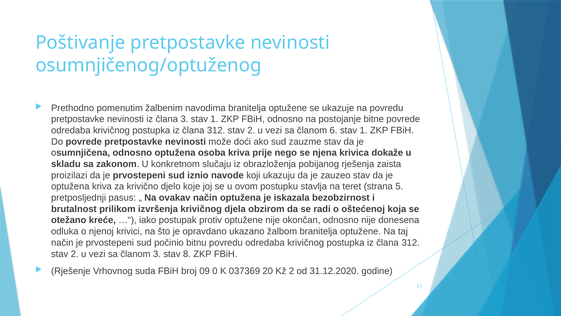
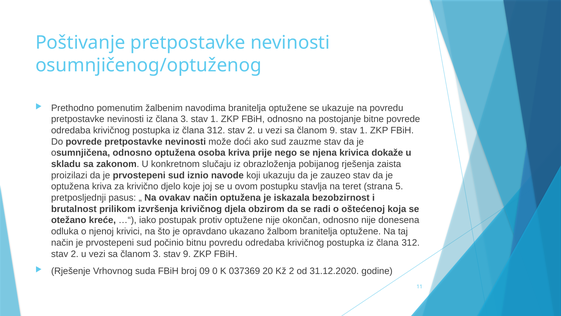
članom 6: 6 -> 9 (334, 130)
stav 8: 8 -> 9 (187, 254)
